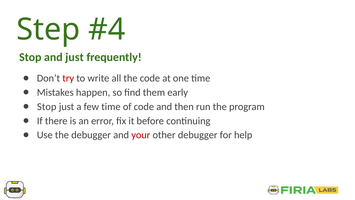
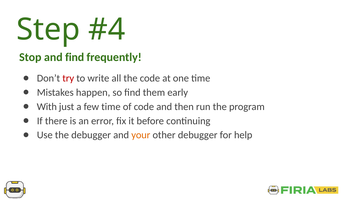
and just: just -> find (75, 57)
Stop: Stop -> With (47, 106)
your colour: red -> orange (141, 135)
